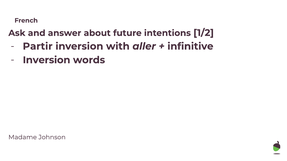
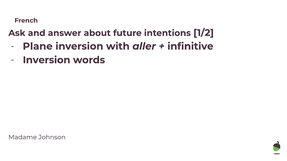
Partir: Partir -> Plane (38, 46)
